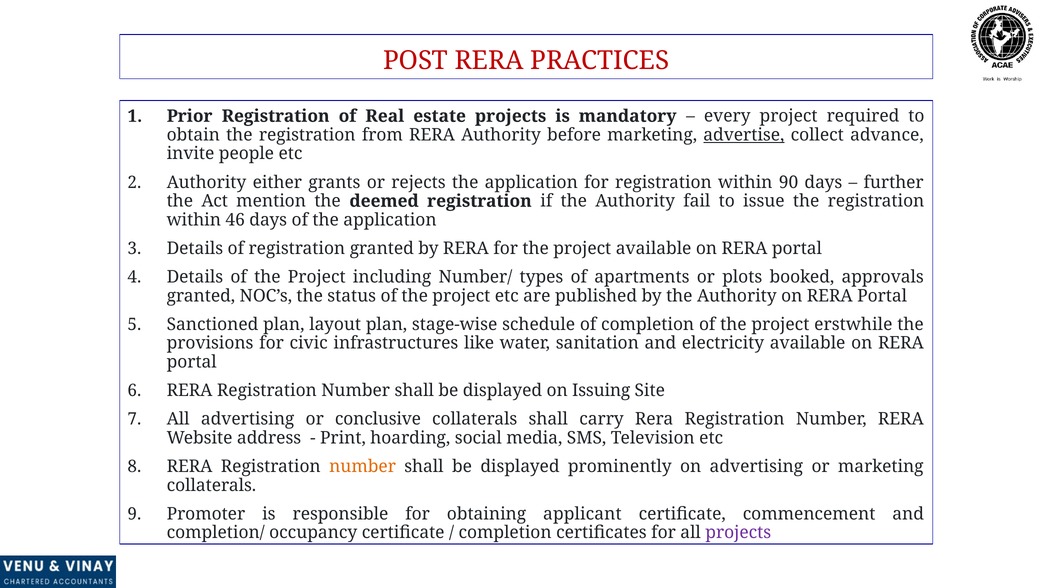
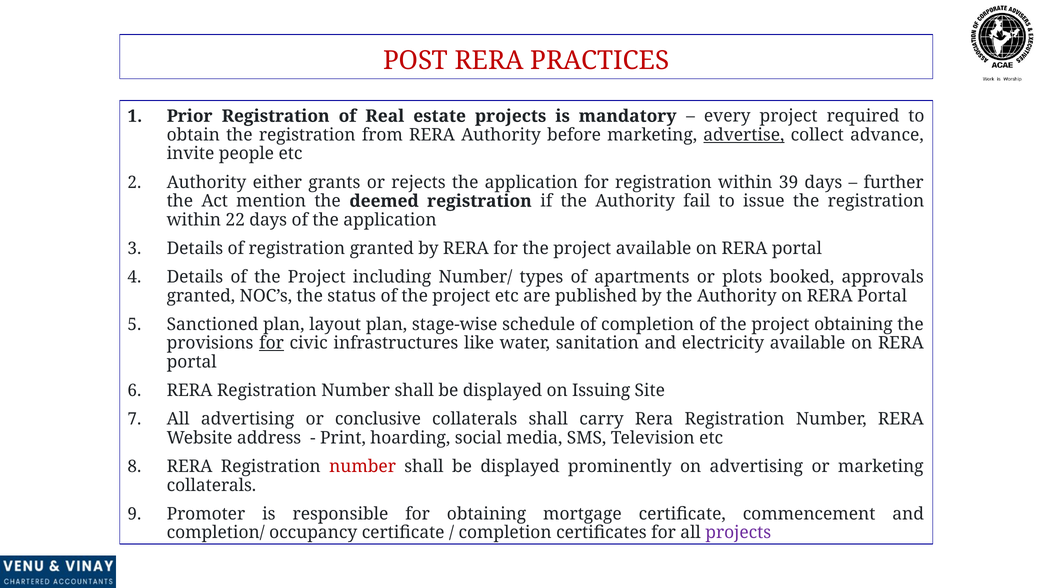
90: 90 -> 39 (789, 182)
46: 46 -> 22 (235, 220)
project erstwhile: erstwhile -> obtaining (853, 324)
for underline: none -> present (272, 343)
number colour: orange -> red (363, 466)
applicant: applicant -> mortgage (582, 514)
